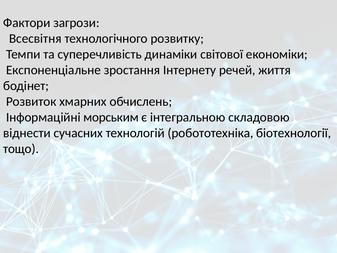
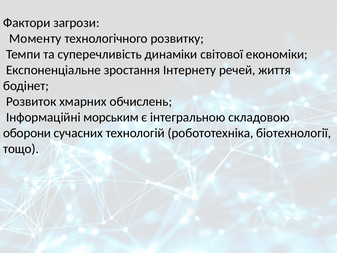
Всесвітня: Всесвітня -> Моменту (35, 38)
віднести: віднести -> оборони (27, 133)
